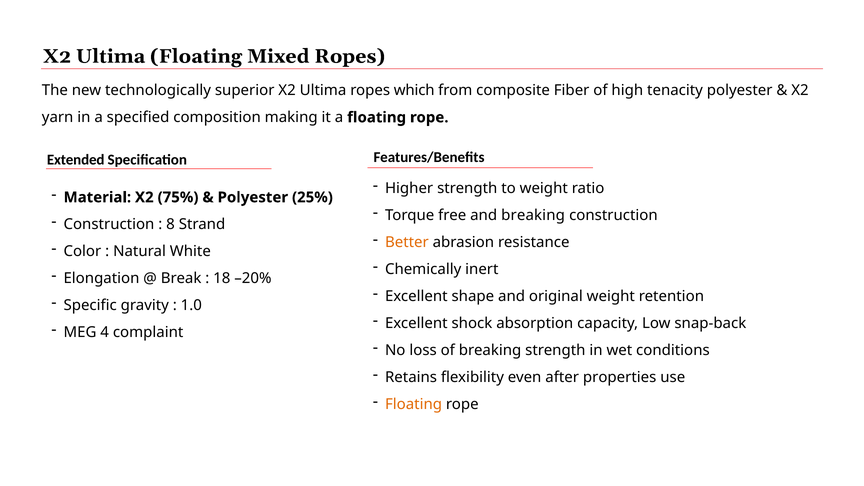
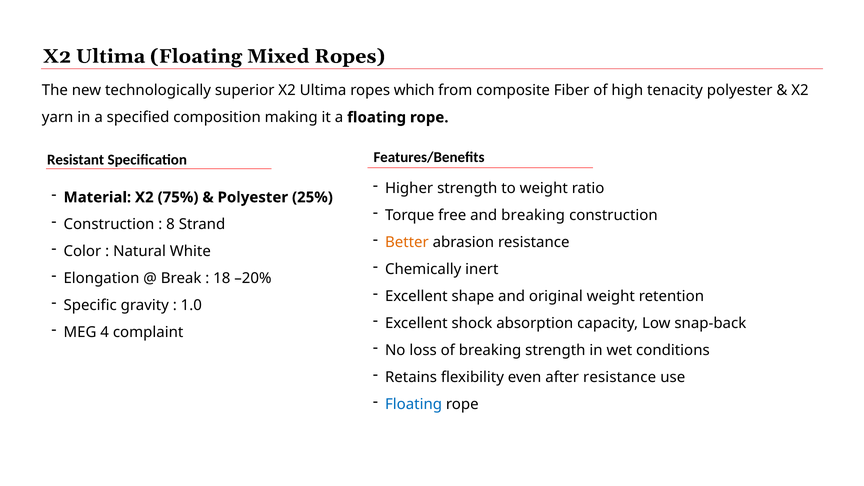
Extended: Extended -> Resistant (76, 160)
after properties: properties -> resistance (620, 377)
Floating colour: orange -> blue (414, 404)
